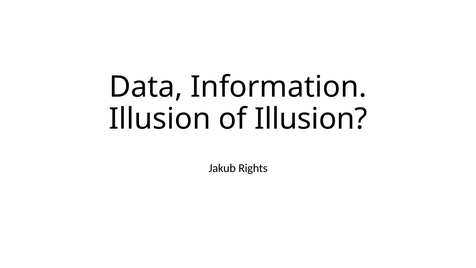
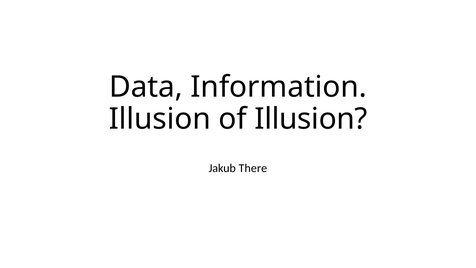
Rights: Rights -> There (253, 168)
